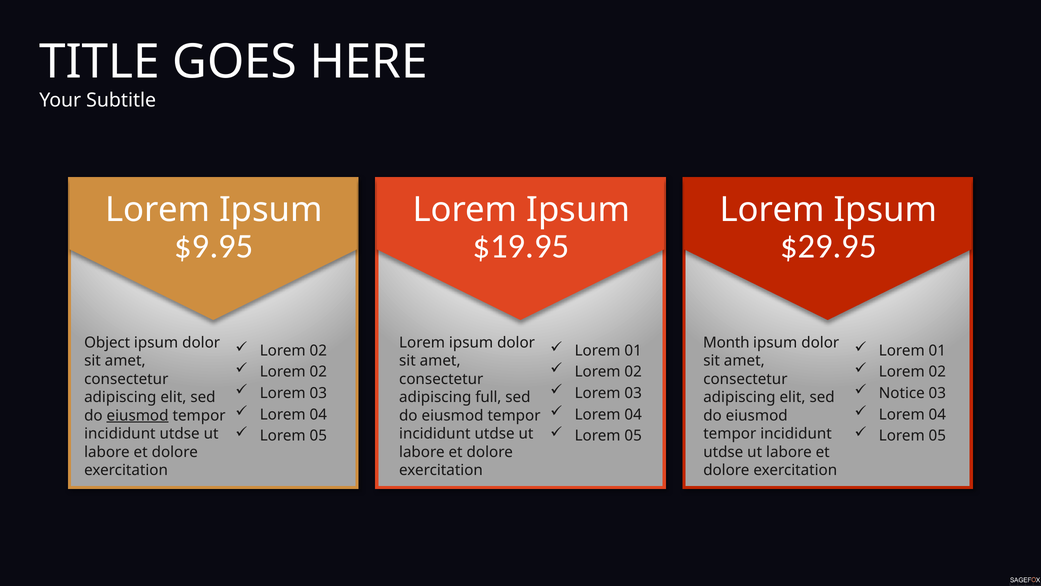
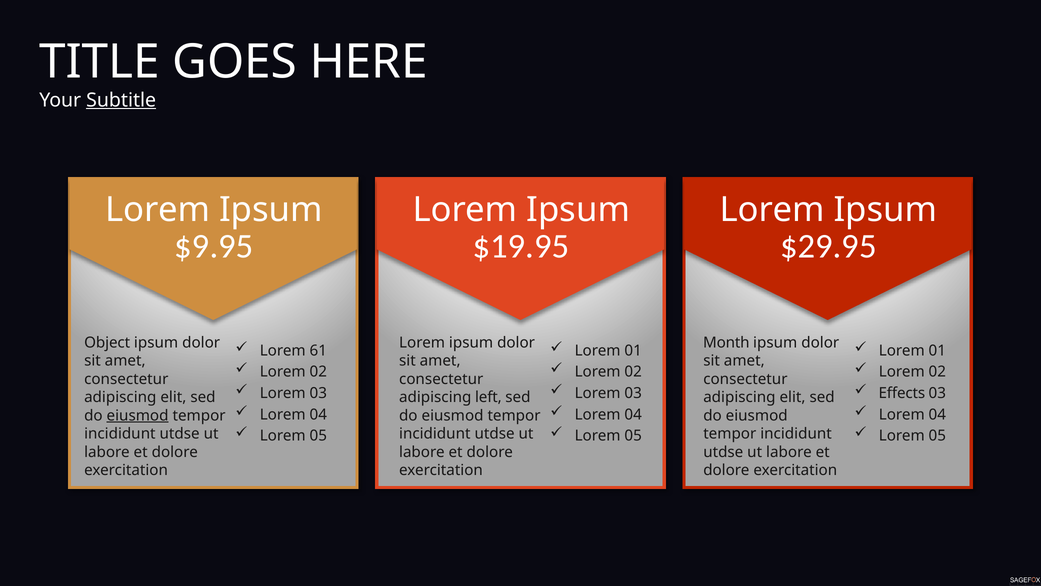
Subtitle underline: none -> present (121, 100)
02: 02 -> 61 (318, 350)
Notice: Notice -> Effects (902, 393)
full: full -> left (488, 397)
